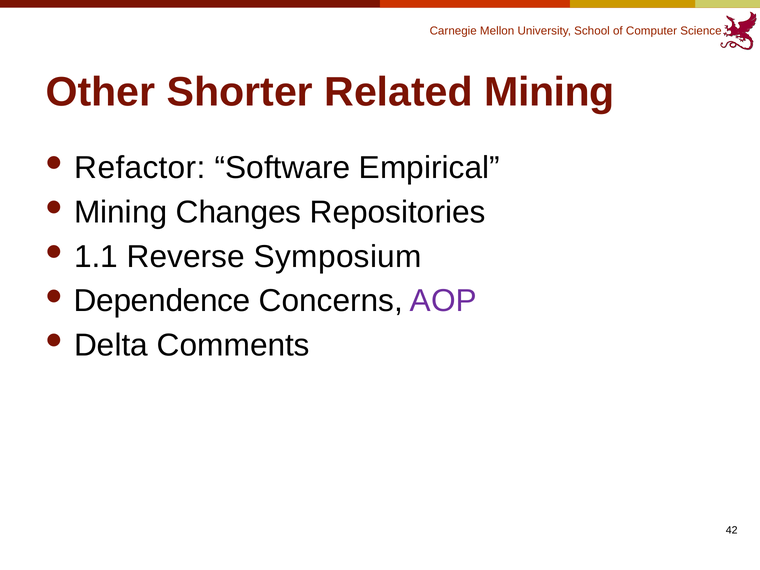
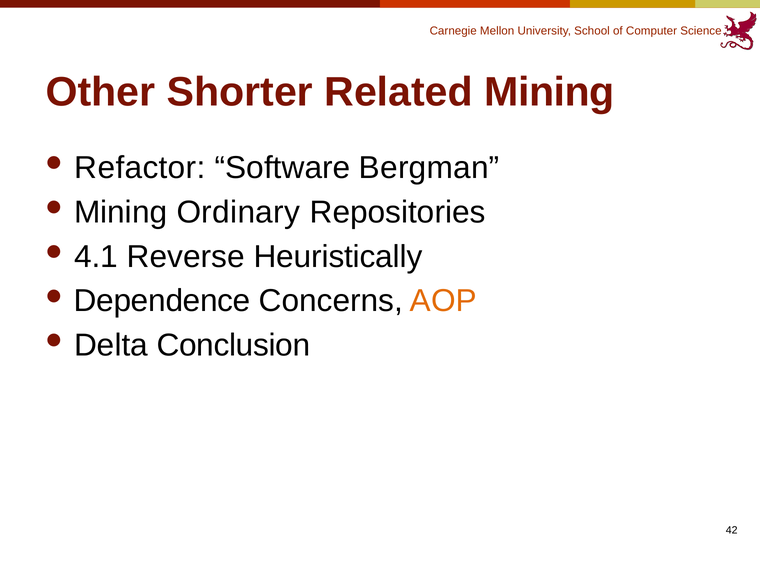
Empirical: Empirical -> Bergman (429, 168)
Changes: Changes -> Ordinary (238, 212)
1.1: 1.1 -> 4.1 (96, 257)
Symposium: Symposium -> Heuristically (338, 257)
AOP colour: purple -> orange (443, 301)
Comments: Comments -> Conclusion (233, 345)
